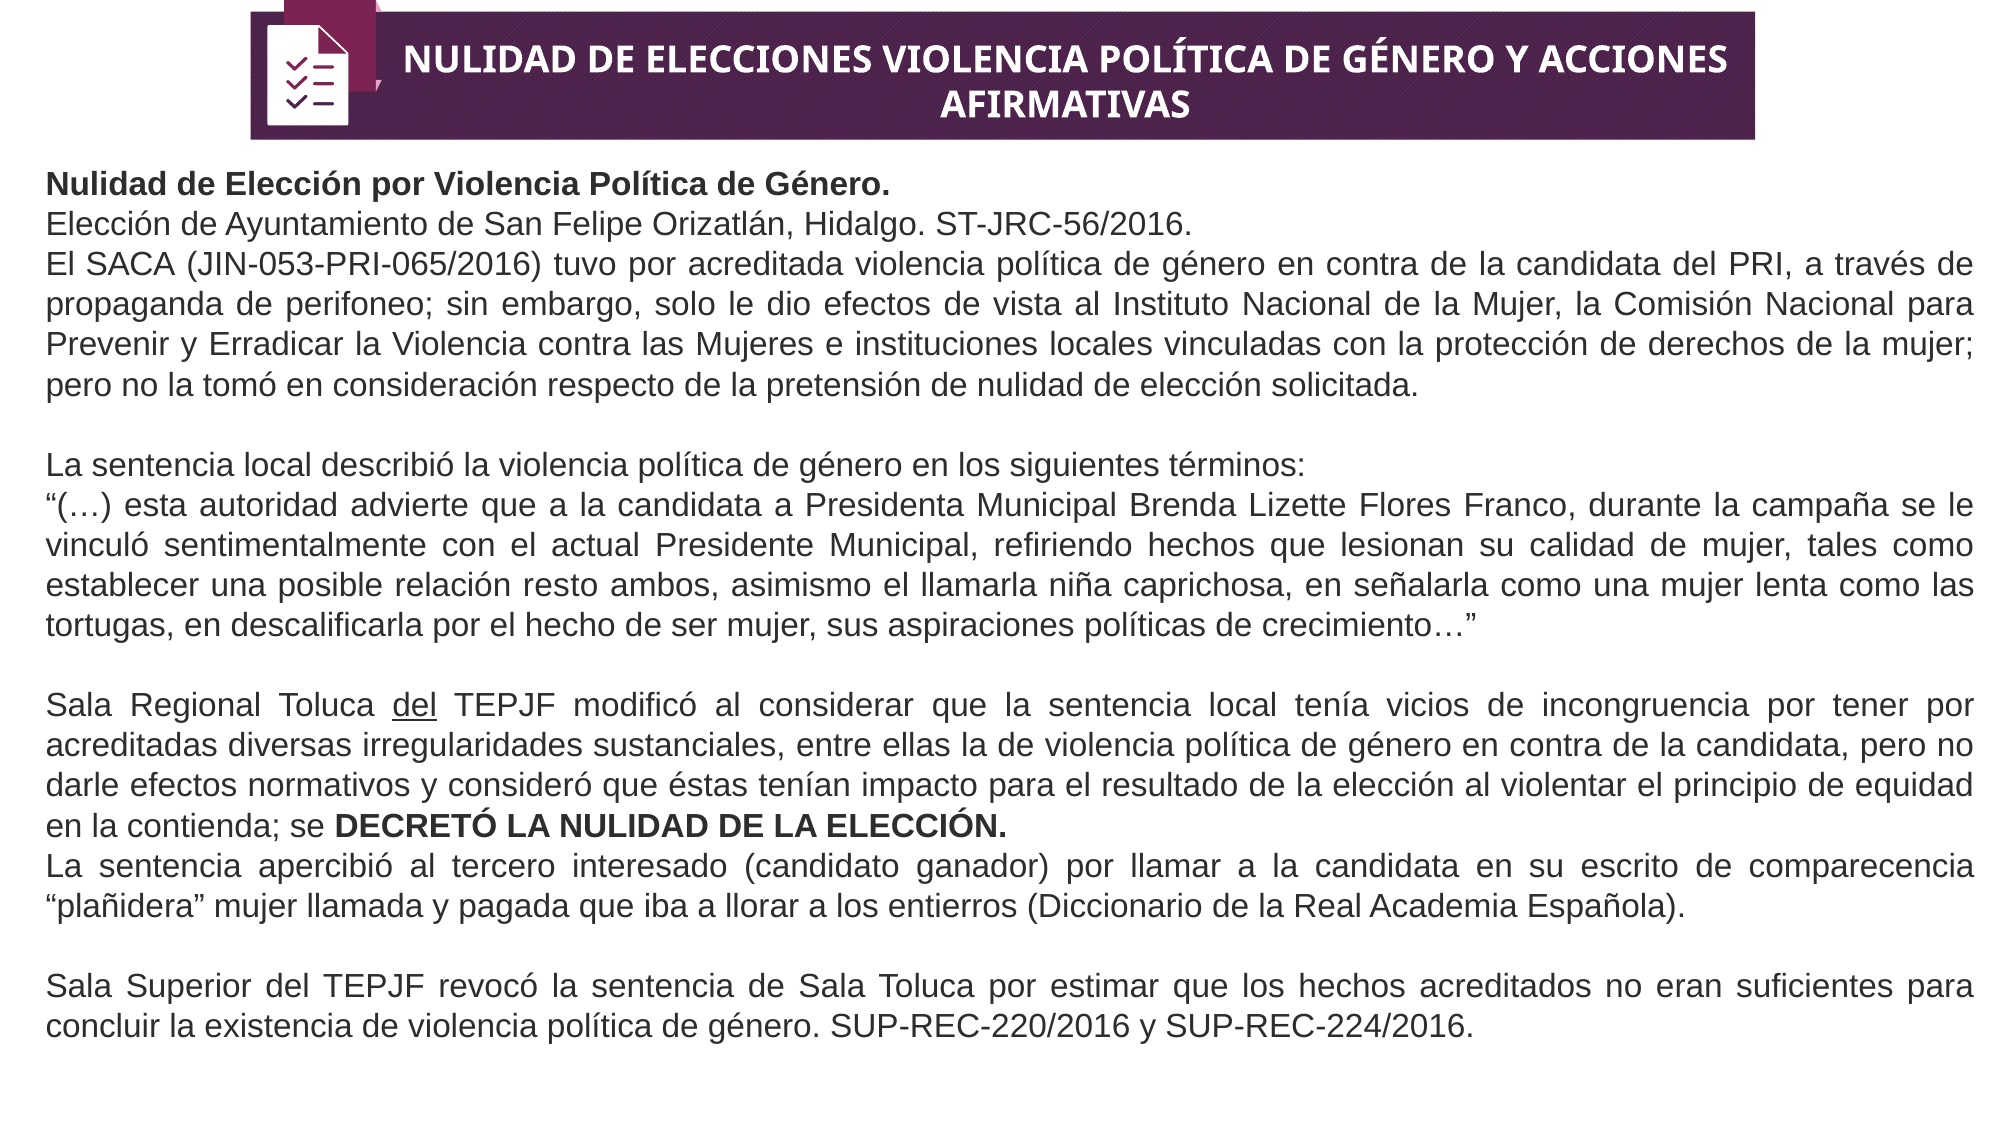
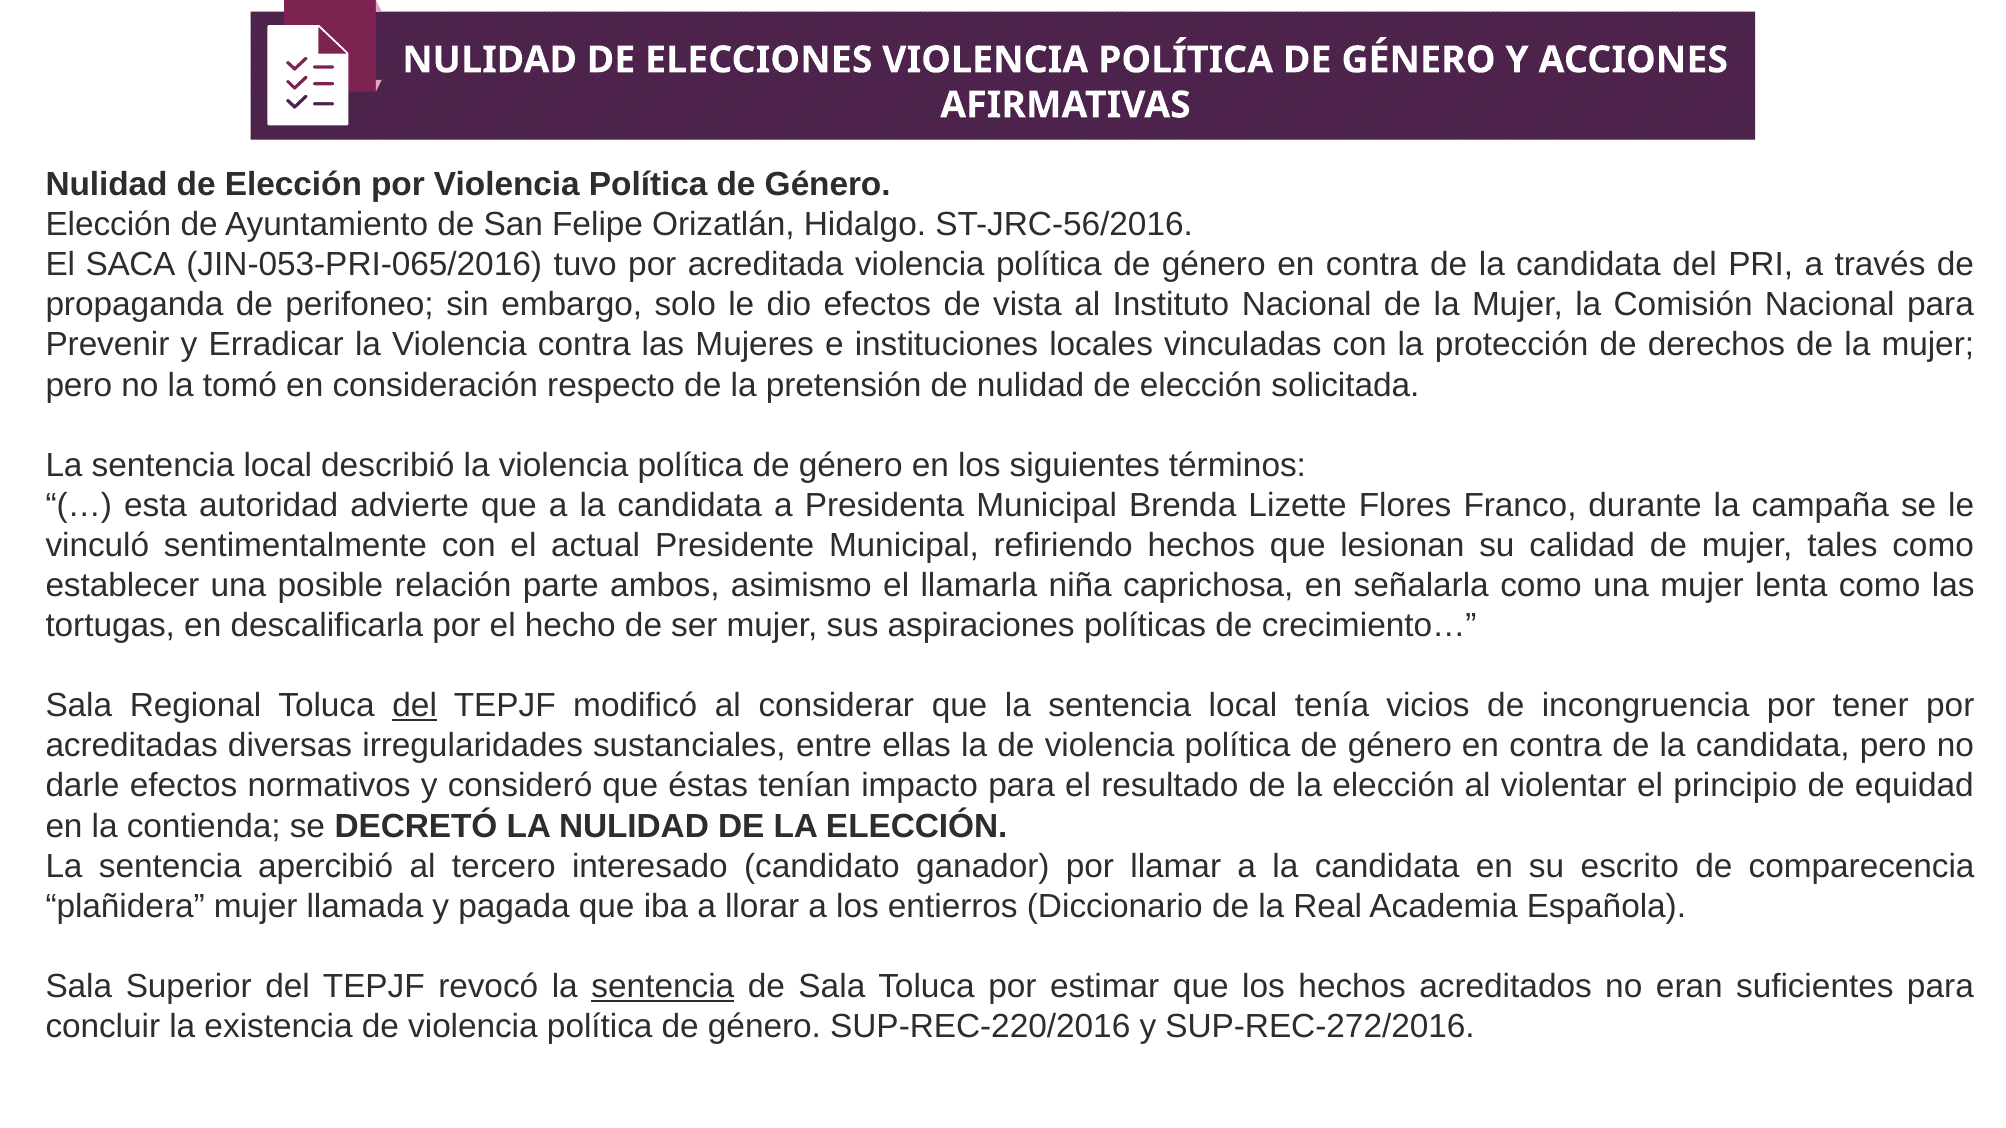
resto: resto -> parte (561, 586)
sentencia underline: none -> present (663, 987)
SUP-REC-224/2016: SUP-REC-224/2016 -> SUP-REC-272/2016 (1320, 1027)
